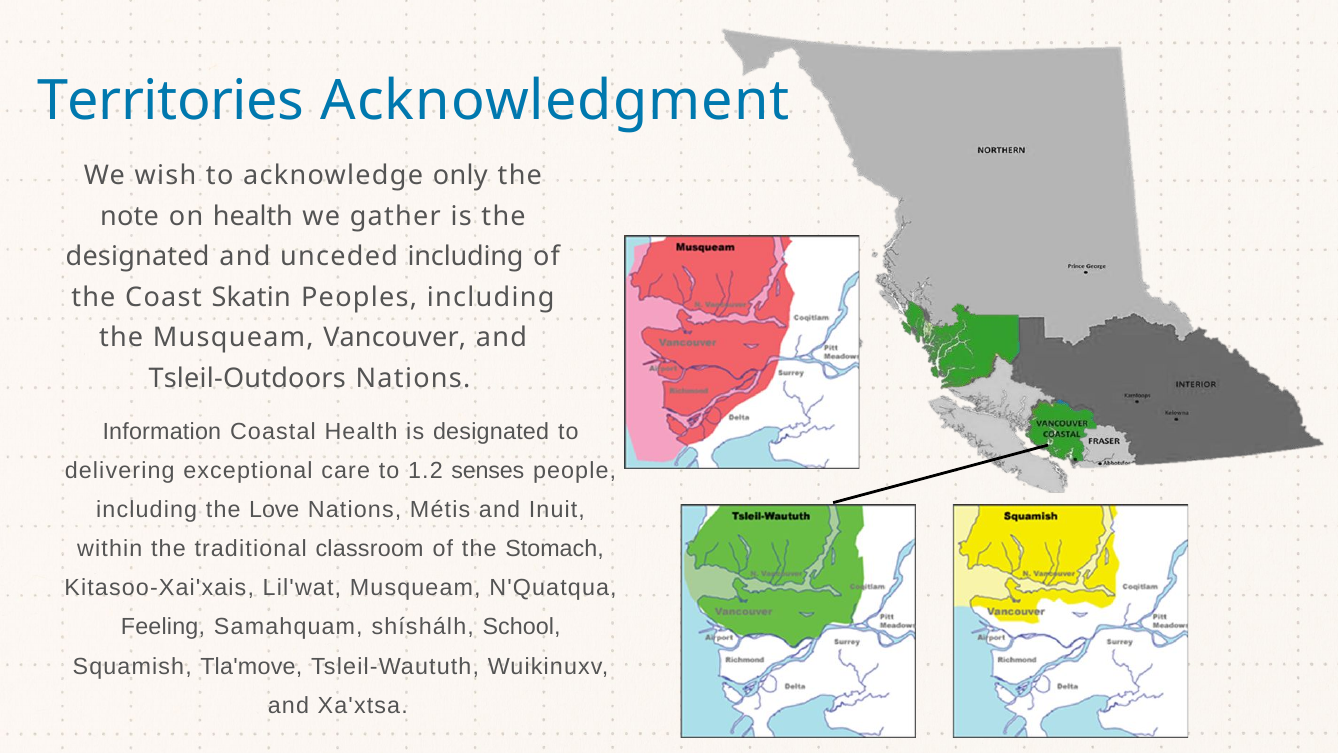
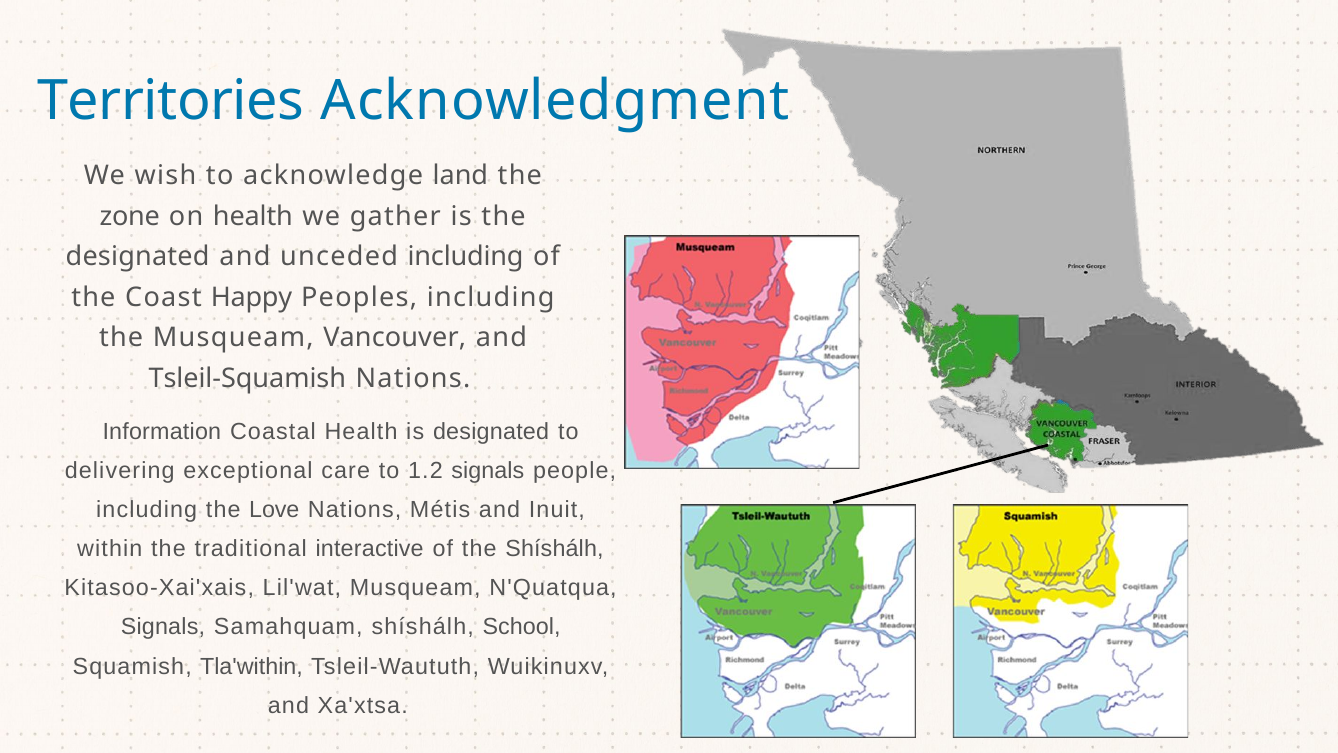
only: only -> land (460, 176)
note: note -> zone (130, 216)
Skatin: Skatin -> Happy (252, 297)
Tsleil-Outdoors: Tsleil-Outdoors -> Tsleil-Squamish (247, 378)
1.2 senses: senses -> signals (488, 471)
classroom: classroom -> interactive (370, 549)
the Stomach: Stomach -> Shíshálh (554, 549)
Feeling: Feeling -> Signals (163, 627)
Tla'move: Tla'move -> Tla'within (251, 666)
